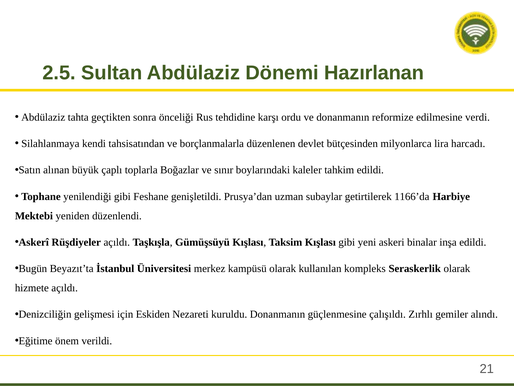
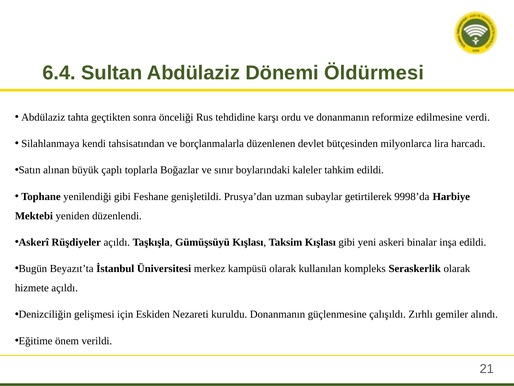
2.5: 2.5 -> 6.4 (59, 73)
Hazırlanan: Hazırlanan -> Öldürmesi (374, 73)
1166’da: 1166’da -> 9998’da (412, 196)
